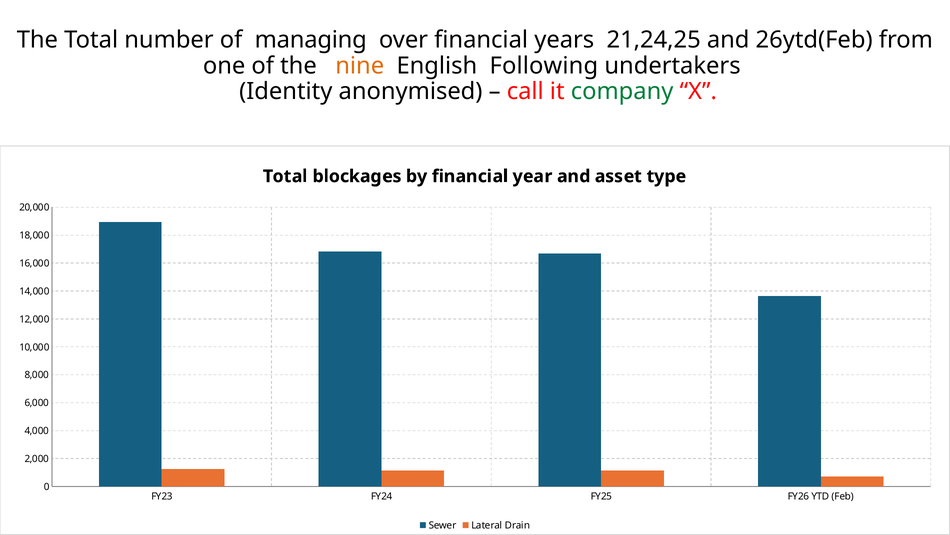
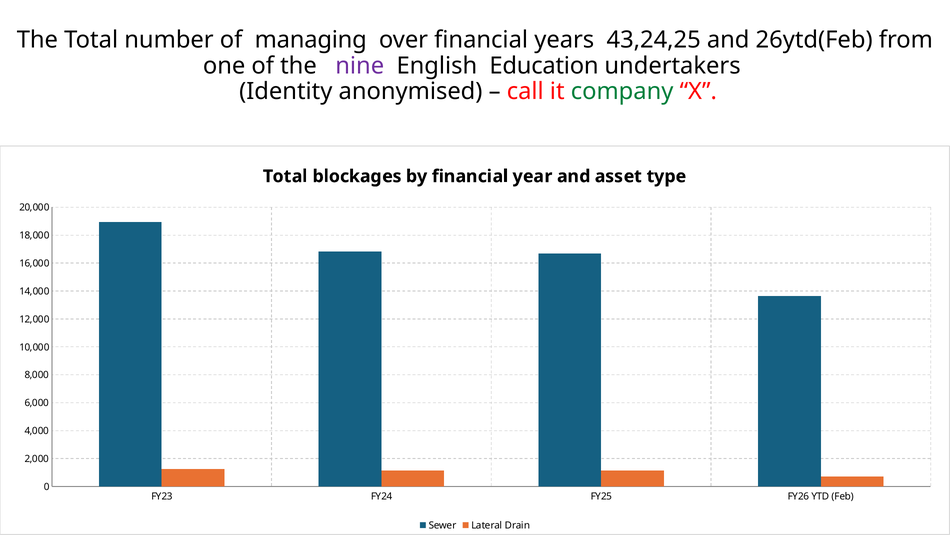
21,24,25: 21,24,25 -> 43,24,25 (654, 40)
nine colour: orange -> purple (360, 66)
Following: Following -> Education (544, 66)
